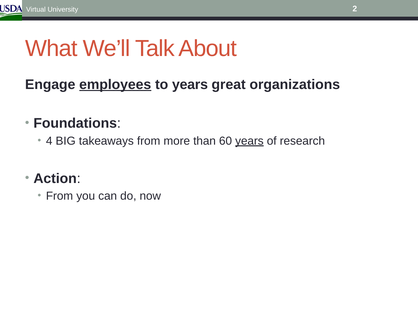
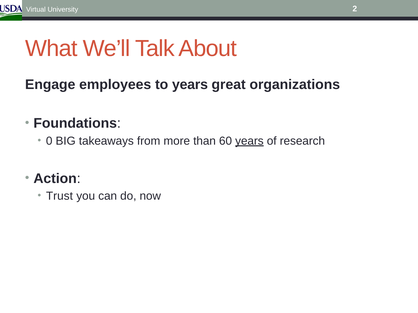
employees underline: present -> none (115, 85)
4: 4 -> 0 (49, 141)
From: From -> Trust (59, 196)
